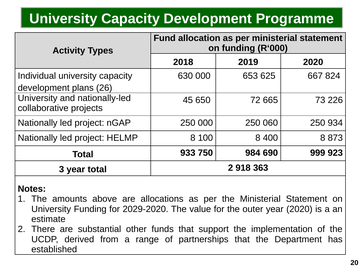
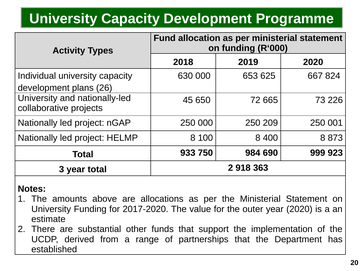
060: 060 -> 209 (270, 123)
934: 934 -> 001 (335, 123)
2029-2020: 2029-2020 -> 2017-2020 (146, 209)
